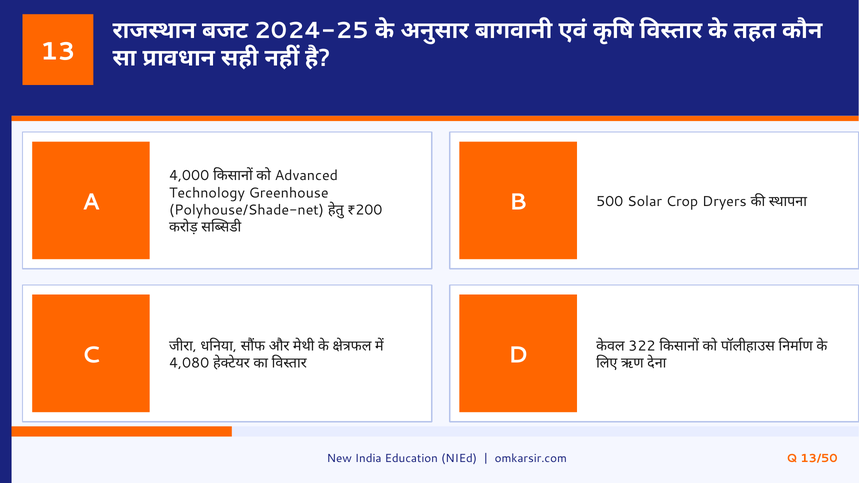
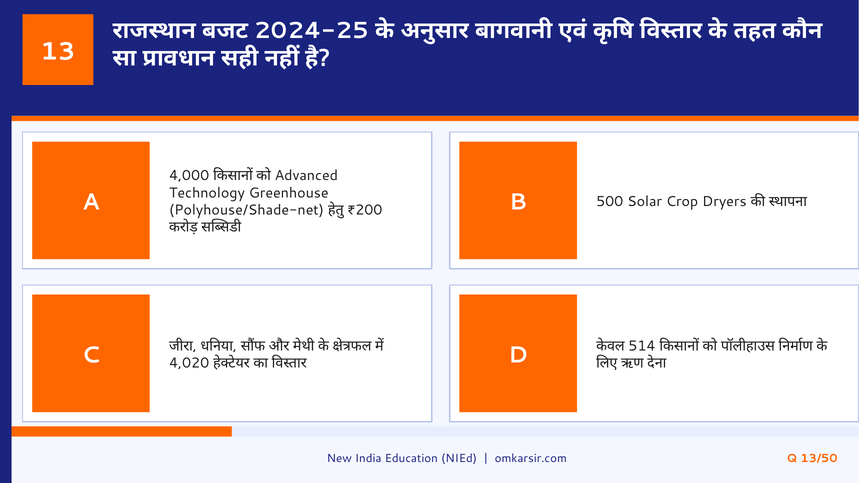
4,080: 4,080 -> 4,020 (189, 363)
322: 322 -> 514 (642, 346)
